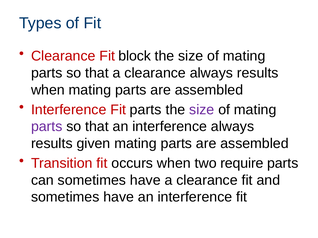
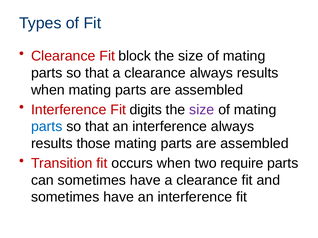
Fit parts: parts -> digits (146, 110)
parts colour: purple -> blue (47, 127)
given: given -> those (94, 144)
